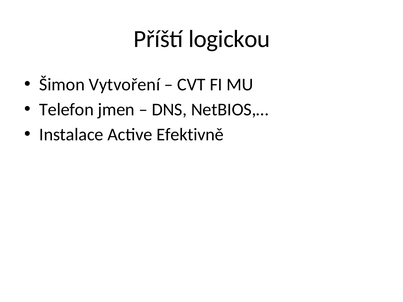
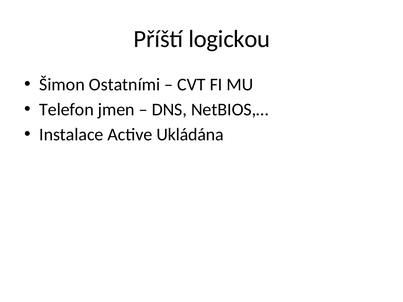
Vytvoření: Vytvoření -> Ostatními (125, 85)
Efektivně: Efektivně -> Ukládána (190, 135)
